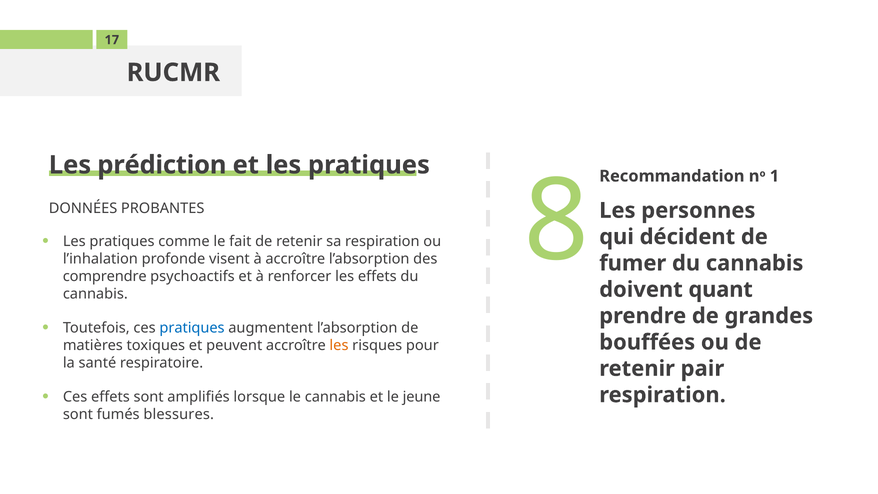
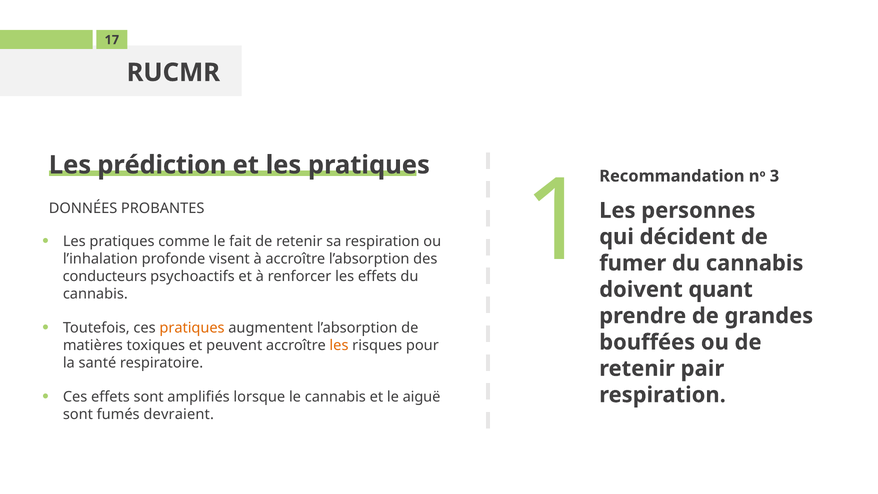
1: 1 -> 3 (774, 176)
8: 8 -> 1 (557, 222)
comprendre: comprendre -> conducteurs (105, 276)
pratiques colour: blue -> orange (192, 328)
jeune: jeune -> aiguë (422, 397)
blessures: blessures -> devraient (179, 415)
